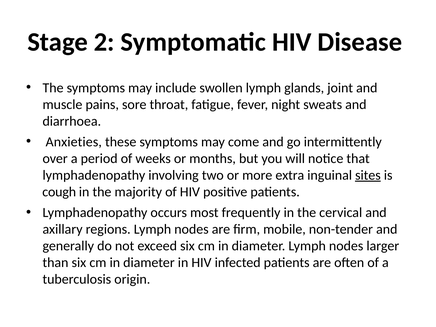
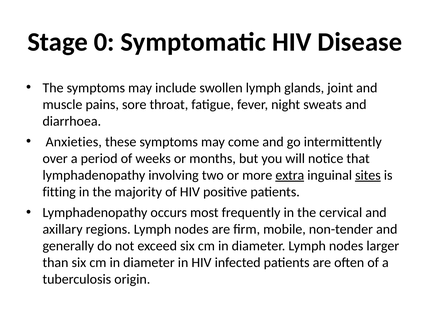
2: 2 -> 0 (104, 42)
extra underline: none -> present (290, 175)
cough: cough -> fitting (59, 192)
